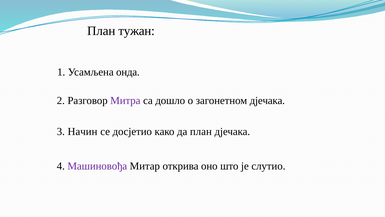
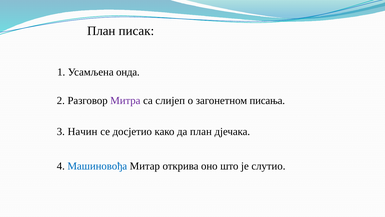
тужан: тужан -> писак (136, 31)
дошло: дошло -> слијеп (170, 100)
загонетном дјечака: дјечака -> писања (267, 100)
Машиновођа colour: purple -> blue (97, 166)
